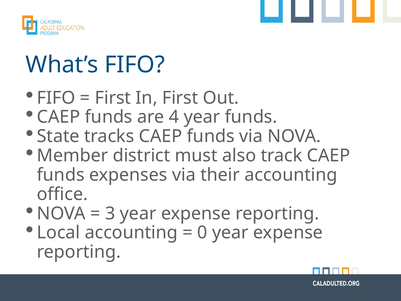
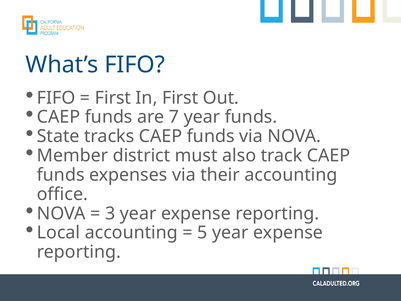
4: 4 -> 7 (174, 117)
0: 0 -> 5 (202, 233)
